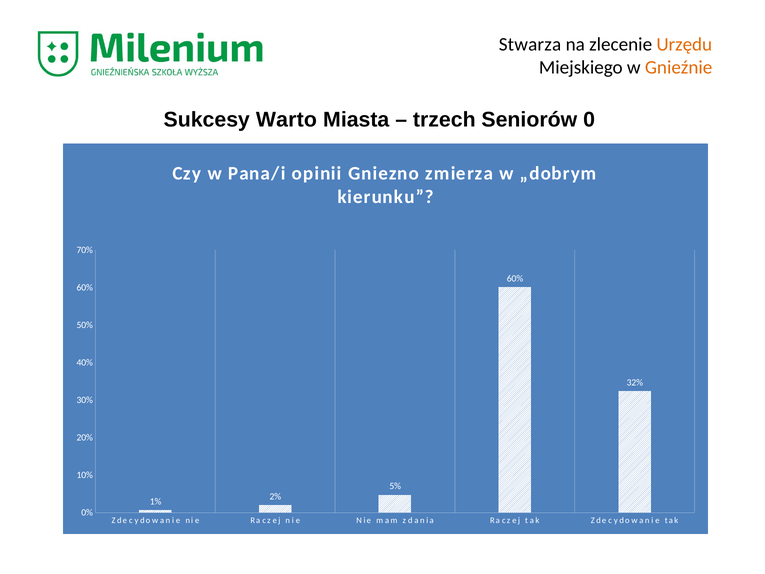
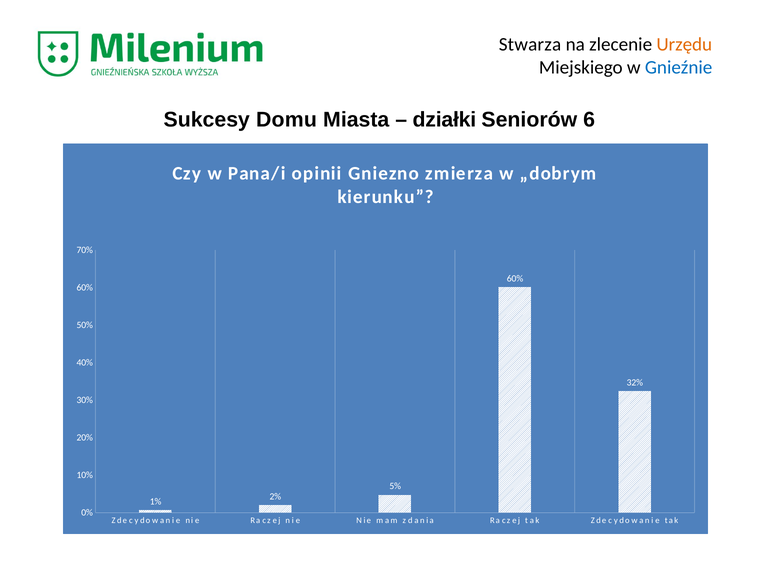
Gnieźnie colour: orange -> blue (679, 67)
Warto: Warto -> Domu (286, 119)
trzech: trzech -> działki (444, 119)
0: 0 -> 6 (589, 119)
